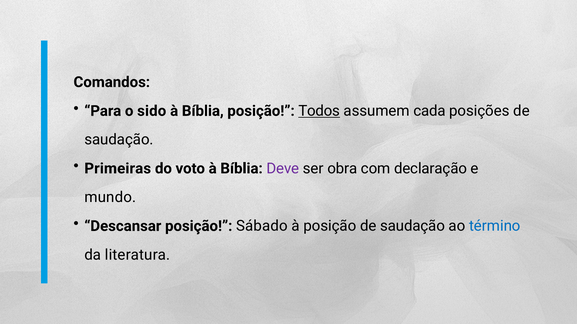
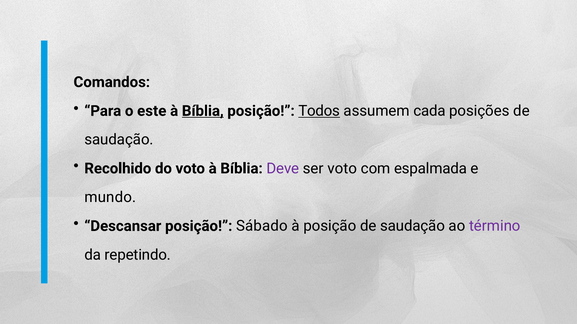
sido: sido -> este (152, 111)
Bíblia underline: none -> present (203, 111)
Primeiras: Primeiras -> Recolhido (118, 169)
ser obra: obra -> voto (342, 169)
declaração: declaração -> espalmada (431, 169)
término colour: blue -> purple (495, 226)
literatura: literatura -> repetindo (138, 255)
